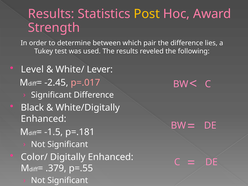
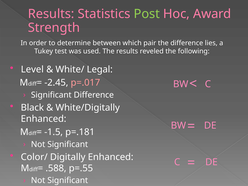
Post colour: yellow -> light green (147, 14)
Lever: Lever -> Legal (100, 69)
.379: .379 -> .588 (56, 168)
